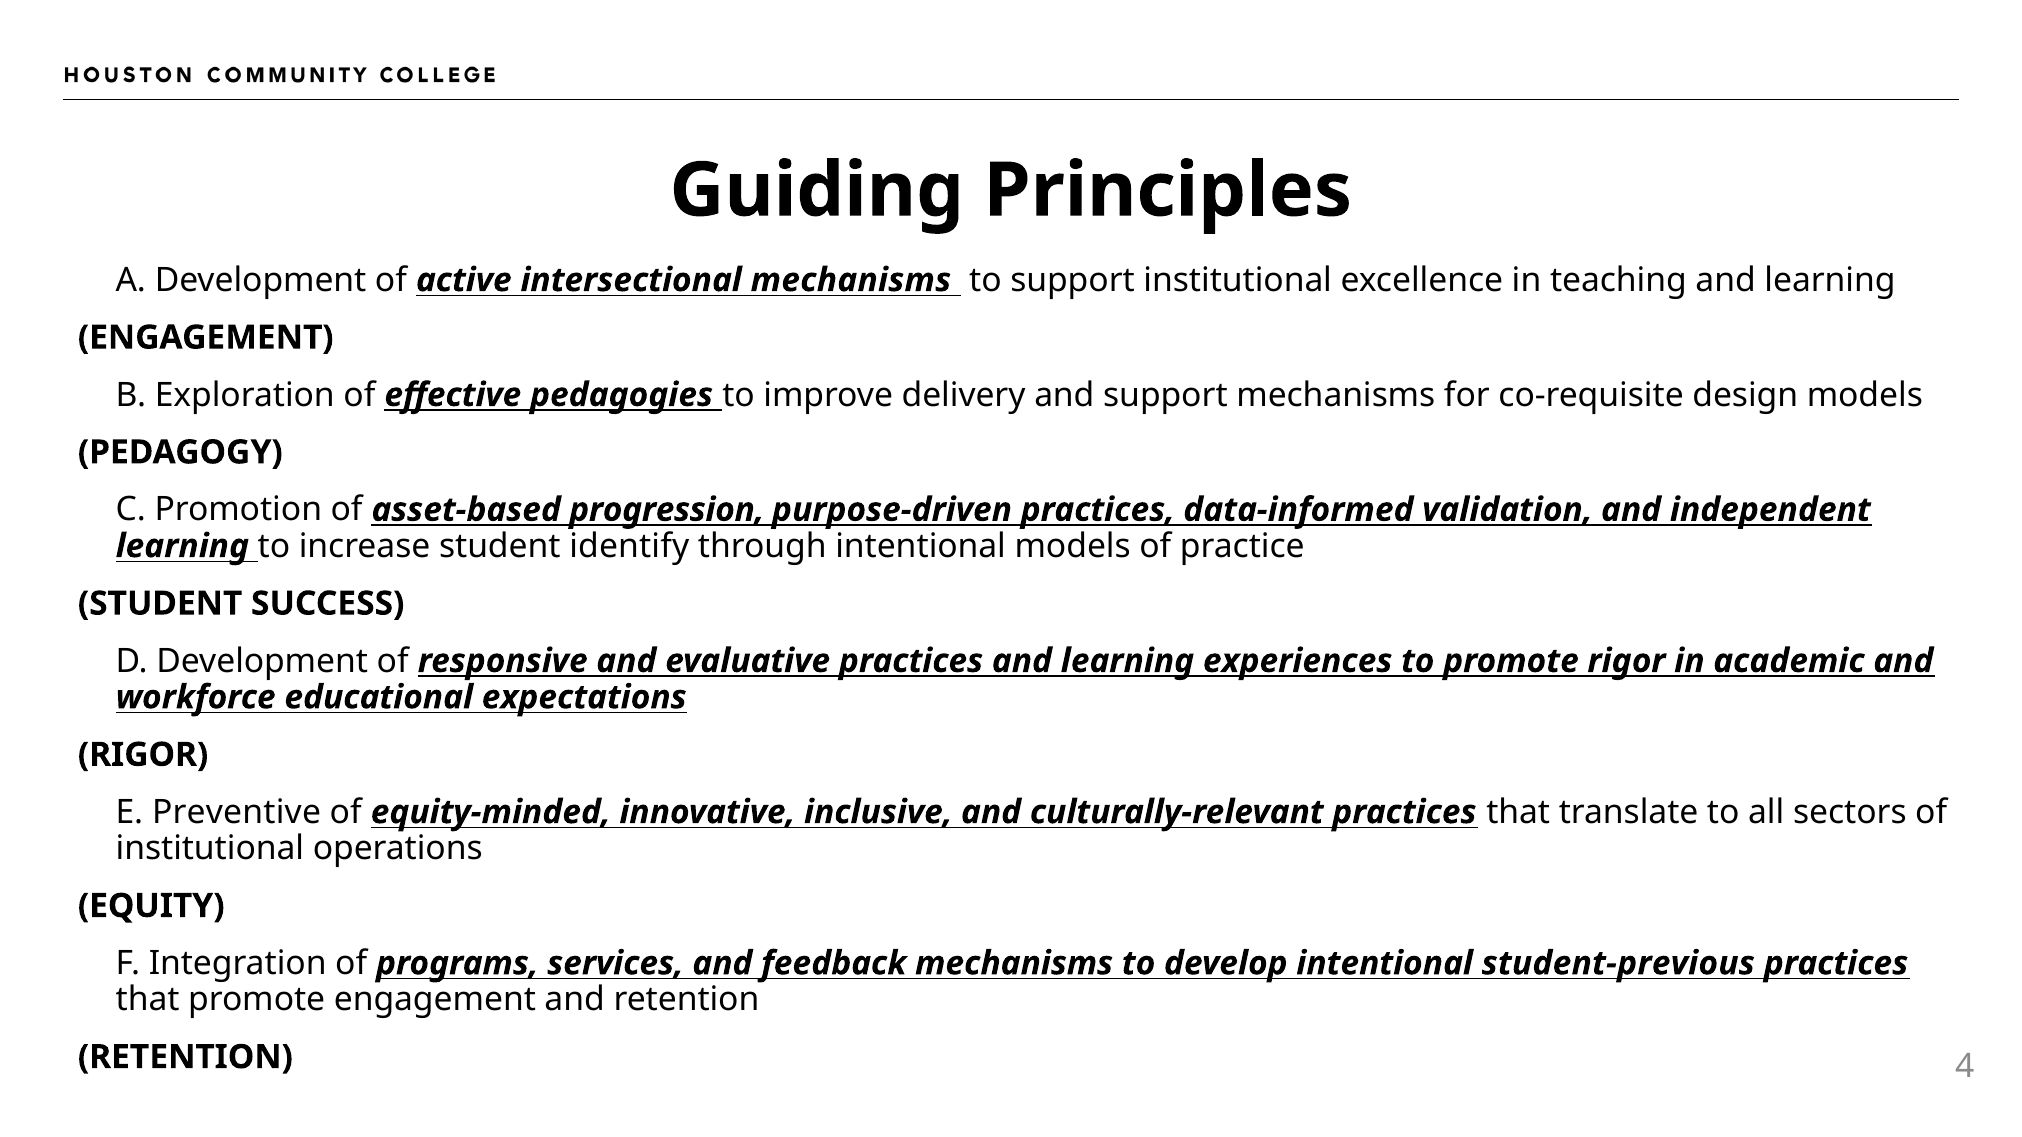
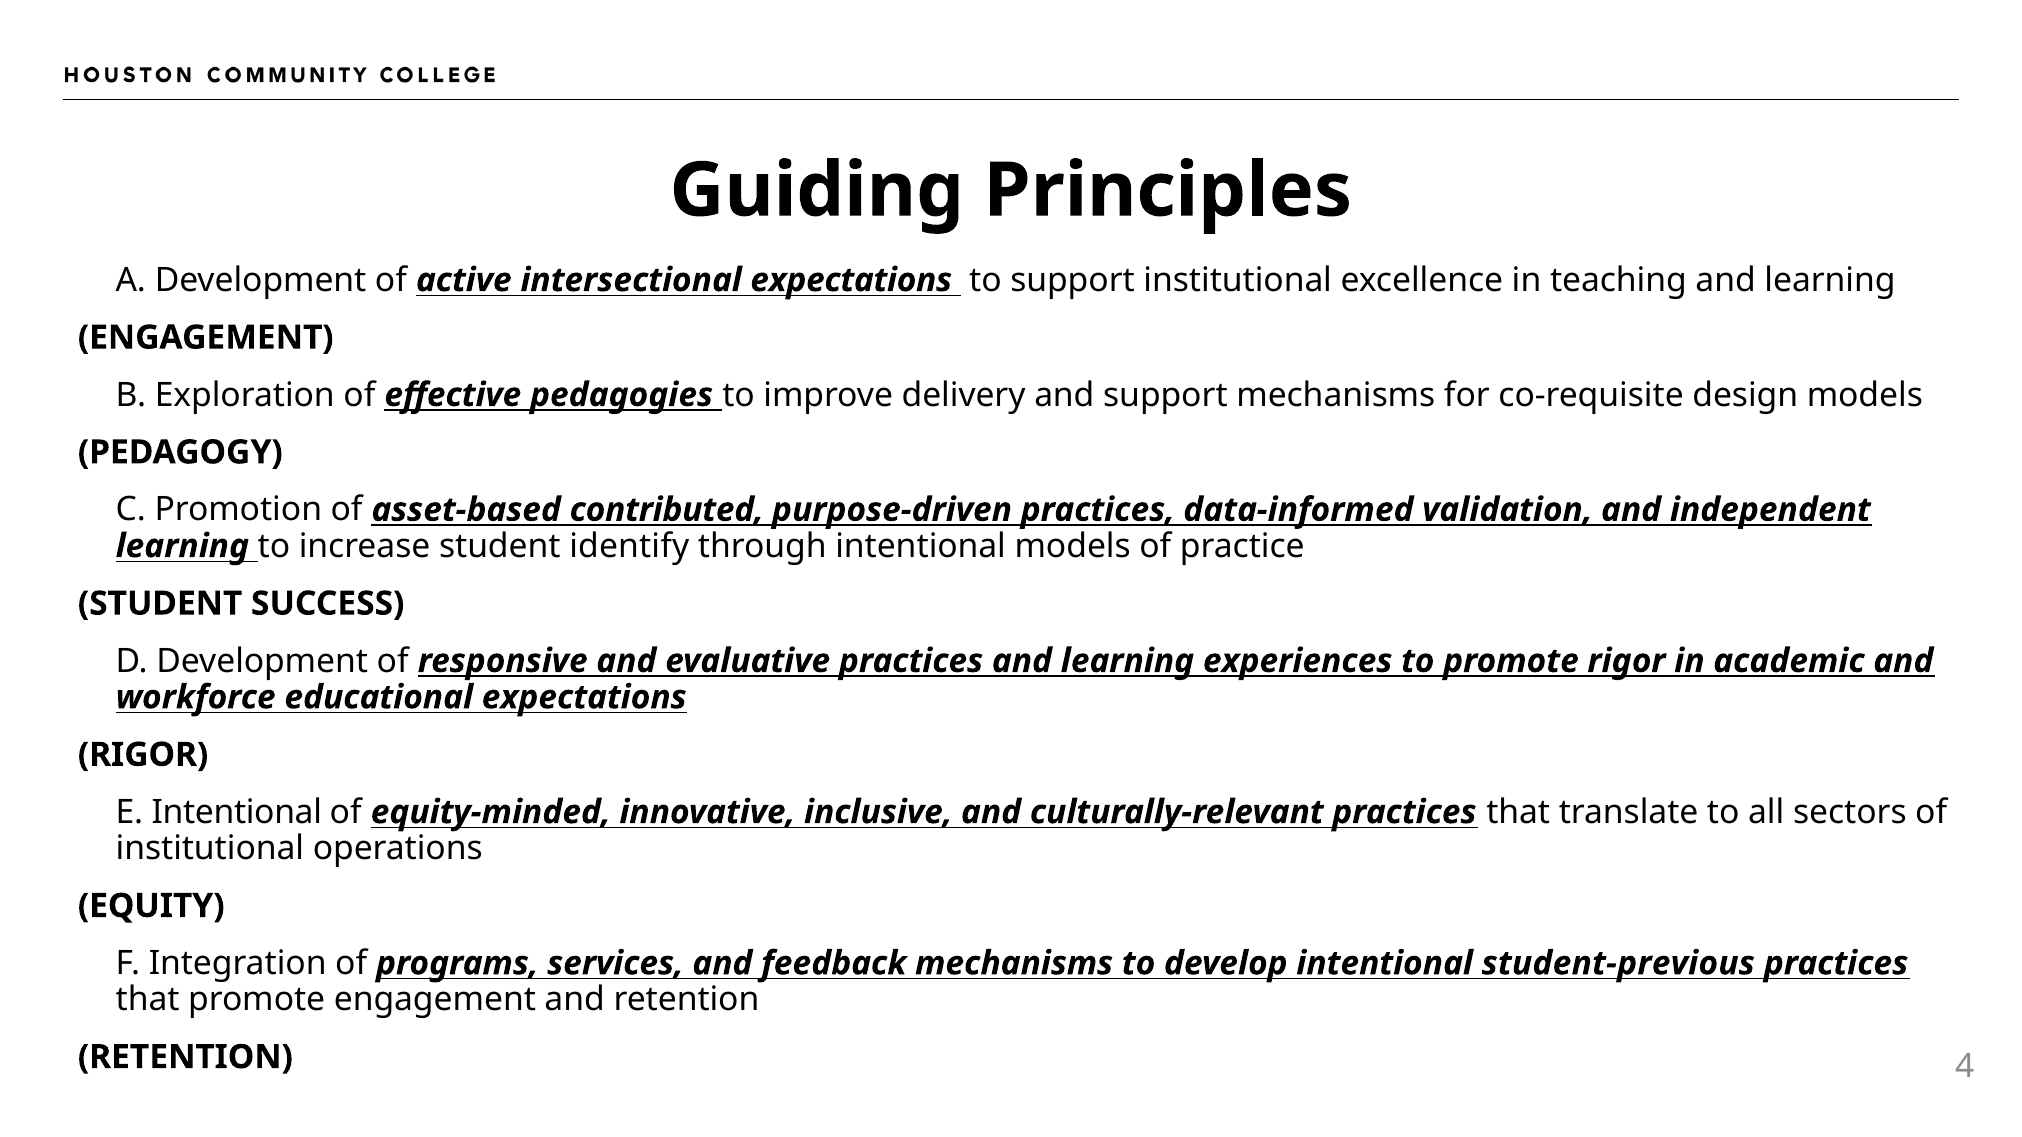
intersectional mechanisms: mechanisms -> expectations (851, 280)
progression: progression -> contributed (667, 510)
E Preventive: Preventive -> Intentional (237, 812)
